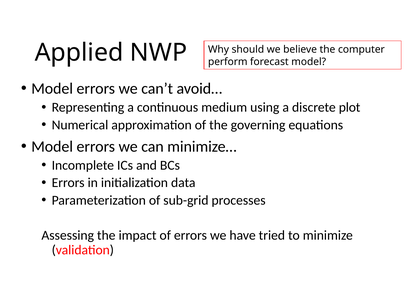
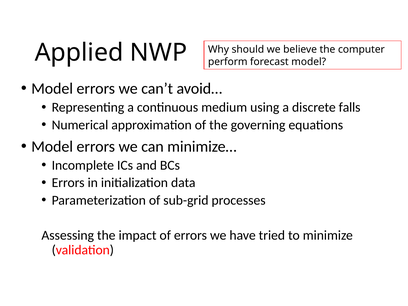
plot: plot -> falls (350, 107)
